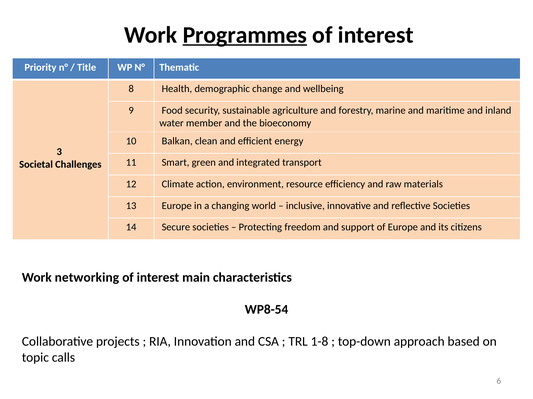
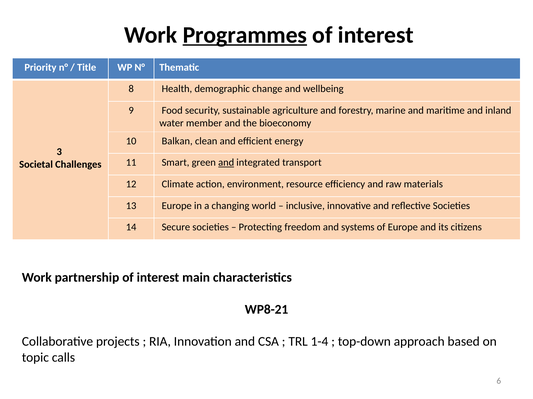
and underline: none -> present (226, 163)
support: support -> systems (358, 228)
networking: networking -> partnership (87, 278)
WP8-54: WP8-54 -> WP8-21 (267, 310)
1-8: 1-8 -> 1-4 (320, 342)
